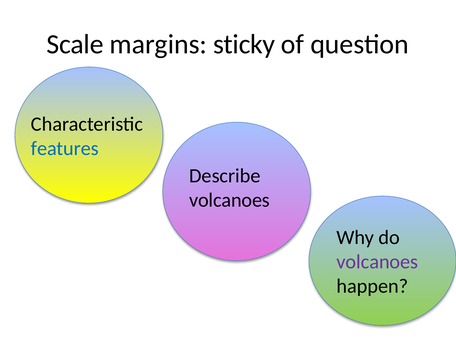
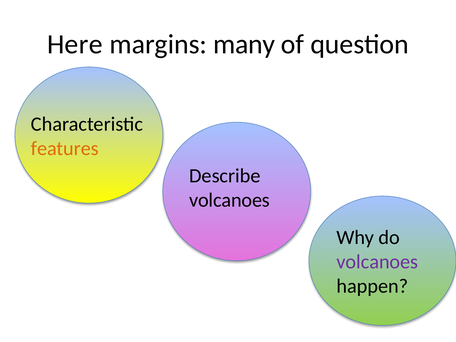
Scale: Scale -> Here (75, 44)
sticky: sticky -> many (244, 44)
features colour: blue -> orange (65, 148)
